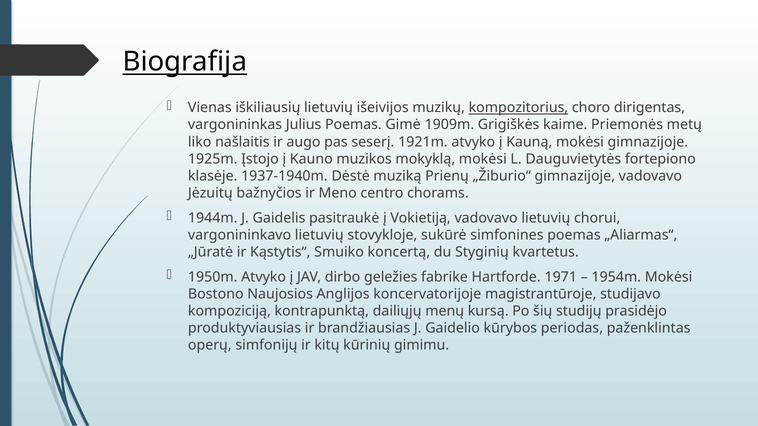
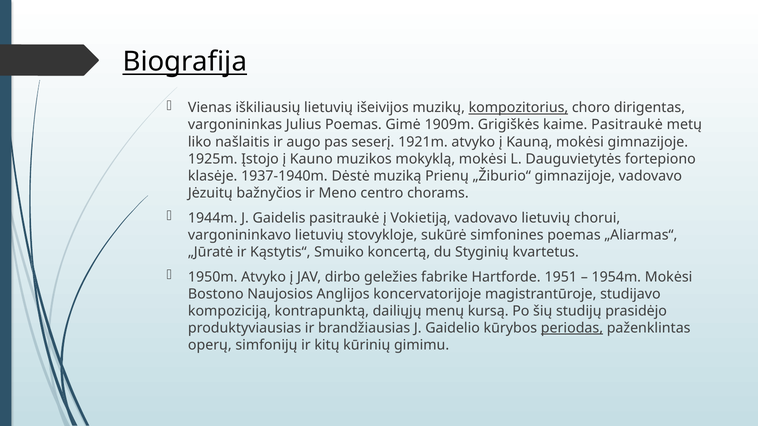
kaime Priemonės: Priemonės -> Pasitraukė (627, 125)
1971: 1971 -> 1951 (561, 277)
periodas underline: none -> present (572, 328)
